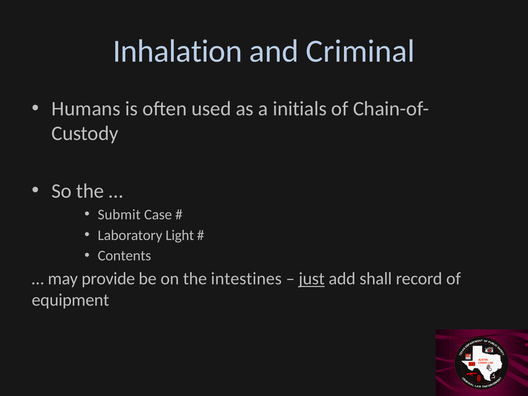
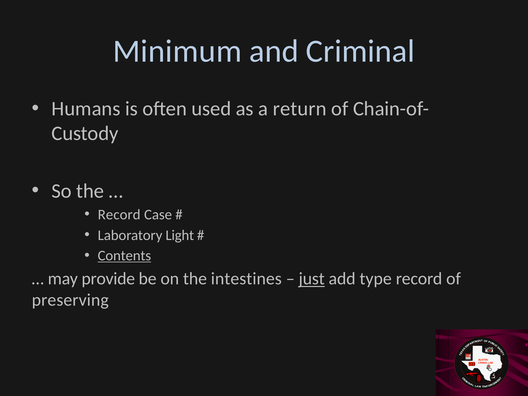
Inhalation: Inhalation -> Minimum (177, 51)
initials: initials -> return (300, 109)
Submit: Submit -> Record (119, 215)
Contents underline: none -> present (124, 256)
shall: shall -> type (376, 279)
equipment: equipment -> preserving (70, 300)
